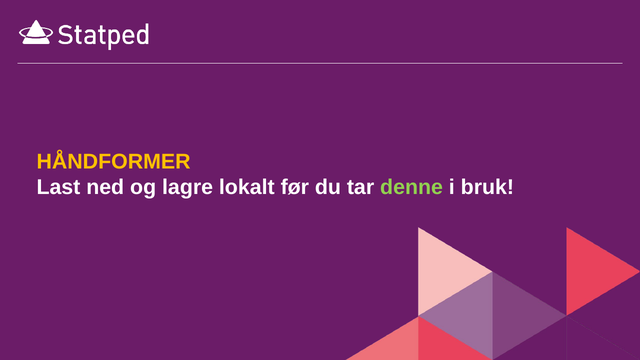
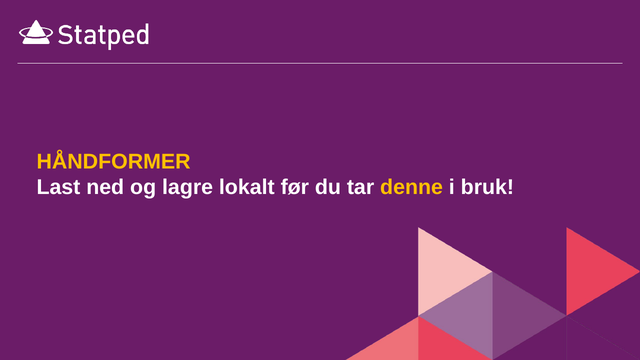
denne colour: light green -> yellow (412, 187)
